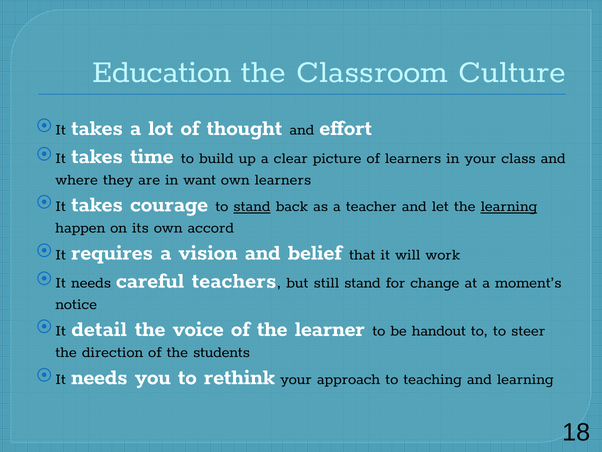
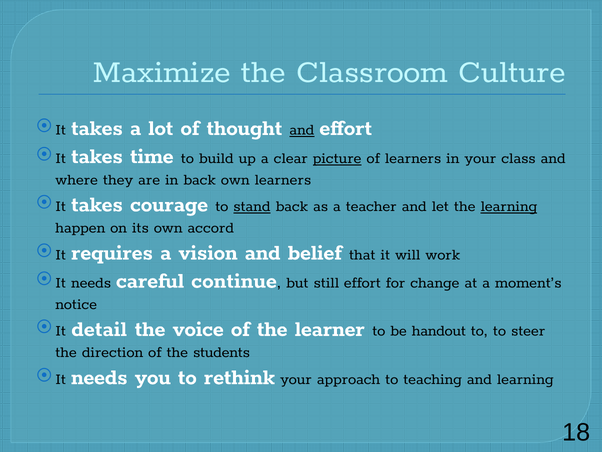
Education: Education -> Maximize (162, 71)
and underline: none -> present (302, 129)
picture underline: none -> present (337, 157)
in want: want -> back (200, 179)
teachers: teachers -> continue (234, 280)
still stand: stand -> effort (362, 282)
